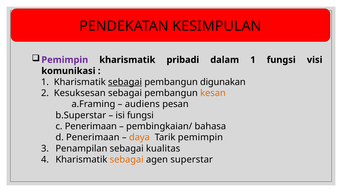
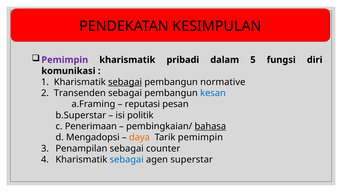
dalam 1: 1 -> 5 (253, 60)
visi: visi -> diri (315, 60)
digunakan: digunakan -> normative (223, 82)
Kesuksesan: Kesuksesan -> Transenden (80, 93)
kesan colour: orange -> blue (213, 93)
audiens: audiens -> reputasi (142, 104)
isi fungsi: fungsi -> politik (140, 115)
bahasa underline: none -> present (210, 127)
d Penerimaan: Penerimaan -> Mengadopsi (93, 138)
kualitas: kualitas -> counter (163, 149)
sebagai colour: orange -> blue (127, 160)
